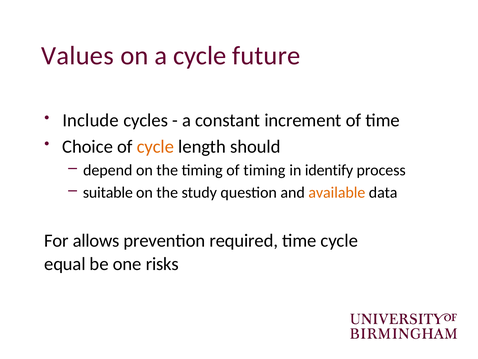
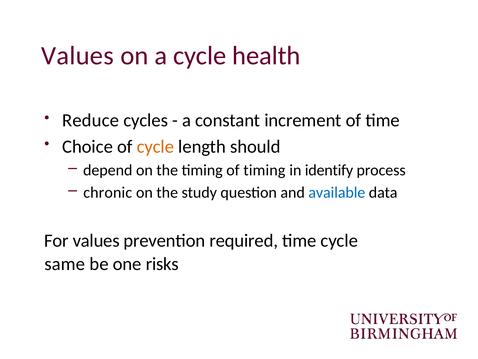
future: future -> health (266, 56)
Include: Include -> Reduce (91, 120)
suitable: suitable -> chronic (108, 192)
available colour: orange -> blue (337, 192)
For allows: allows -> values (96, 240)
equal: equal -> same (65, 264)
